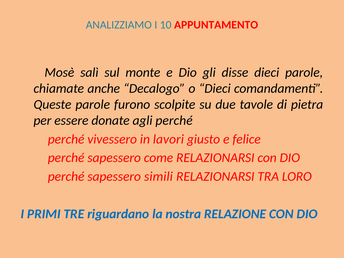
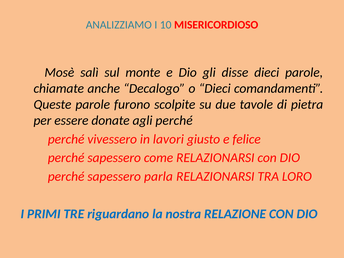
APPUNTAMENTO: APPUNTAMENTO -> MISERICORDIOSO (216, 25)
simili: simili -> parla (158, 177)
